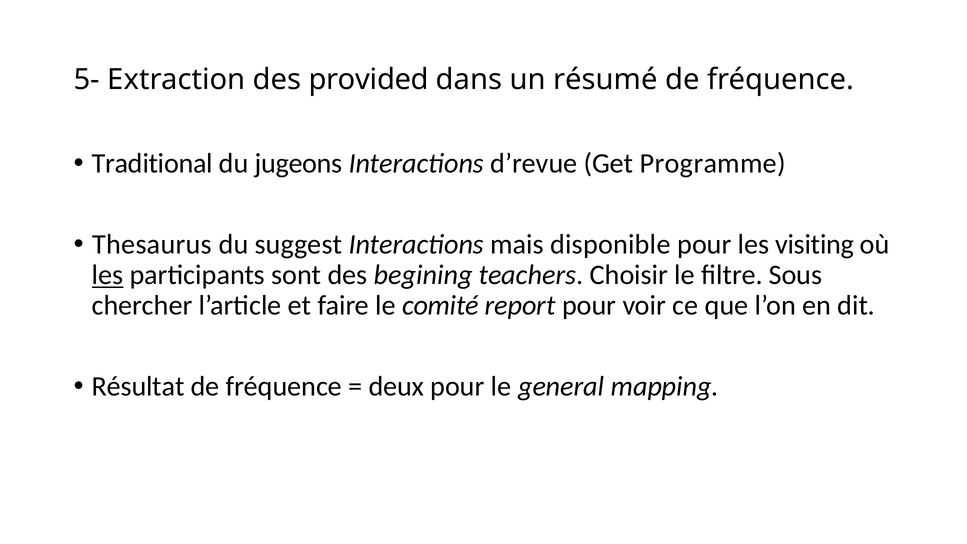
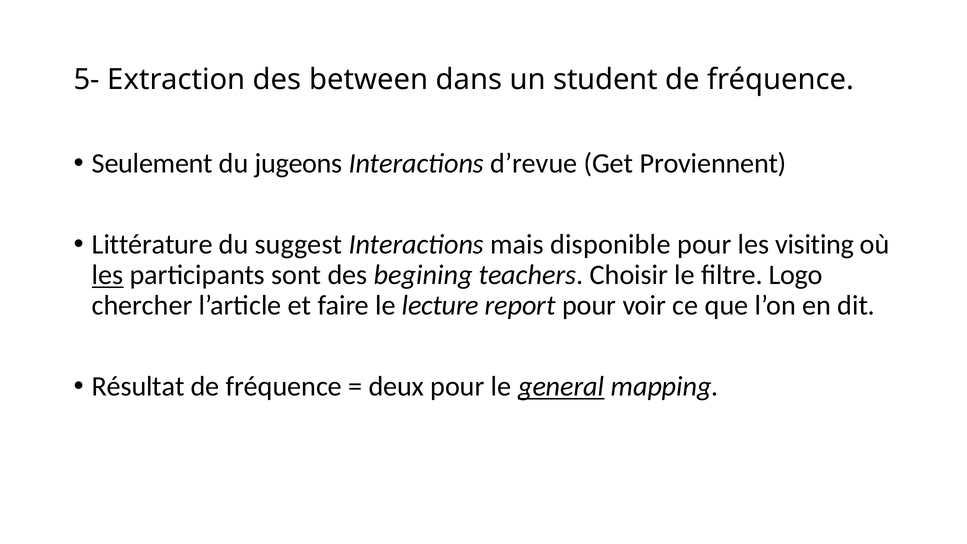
provided: provided -> between (369, 80)
résumé: résumé -> student (606, 80)
Traditional: Traditional -> Seulement (152, 163)
Programme: Programme -> Proviennent (713, 163)
Thesaurus: Thesaurus -> Littérature (152, 245)
Sous: Sous -> Logo (796, 275)
comité: comité -> lecture (440, 306)
general underline: none -> present (561, 387)
